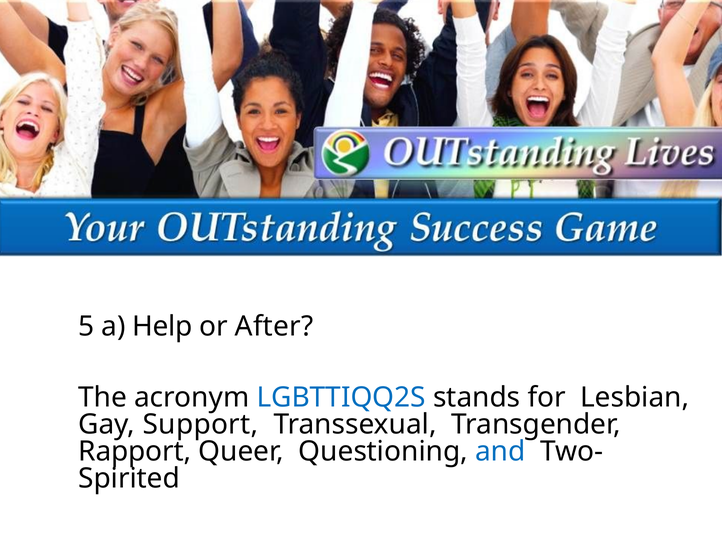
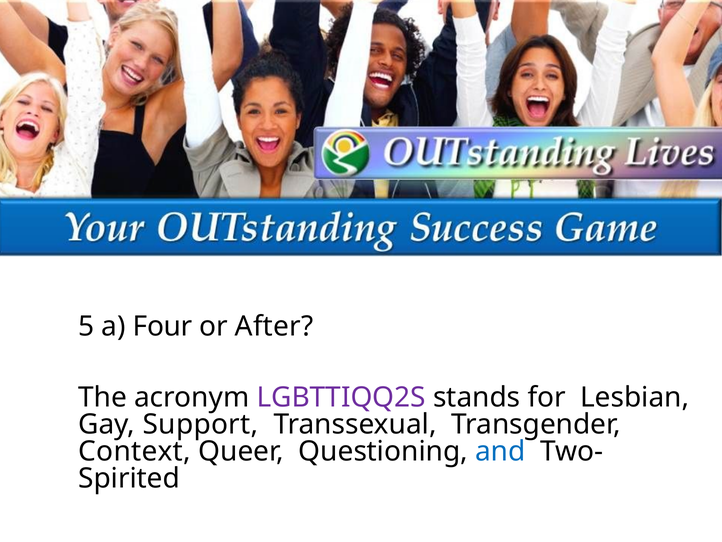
Help: Help -> Four (163, 326)
LGBTTIQQ2S colour: blue -> purple (341, 397)
Rapport: Rapport -> Context (135, 451)
